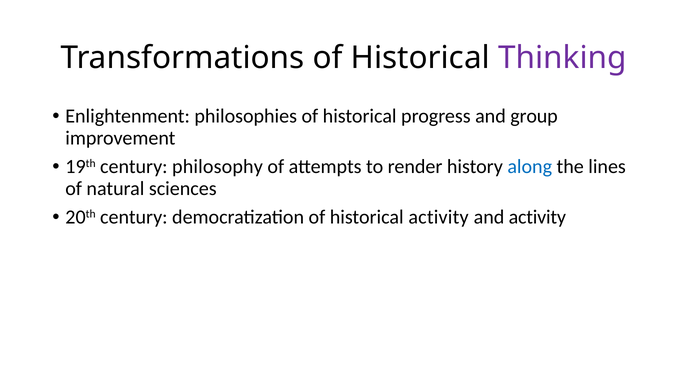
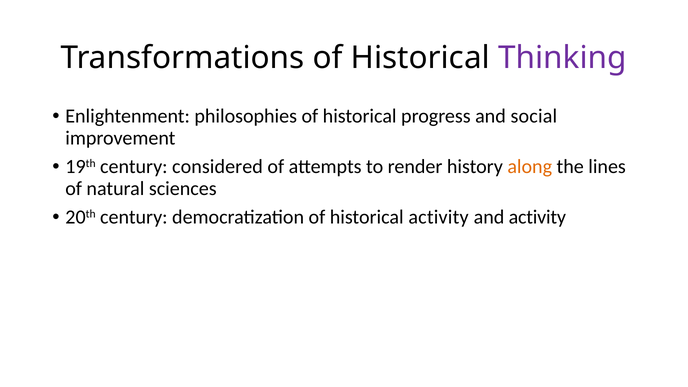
group: group -> social (534, 116)
philosophy: philosophy -> considered (217, 167)
along colour: blue -> orange (530, 167)
